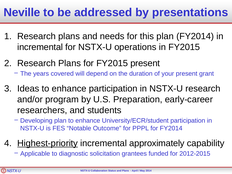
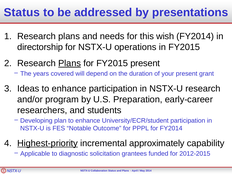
Neville: Neville -> Status (22, 12)
this plan: plan -> wish (165, 36)
incremental: incremental -> directorship (40, 47)
Plans underline: none -> present (70, 63)
